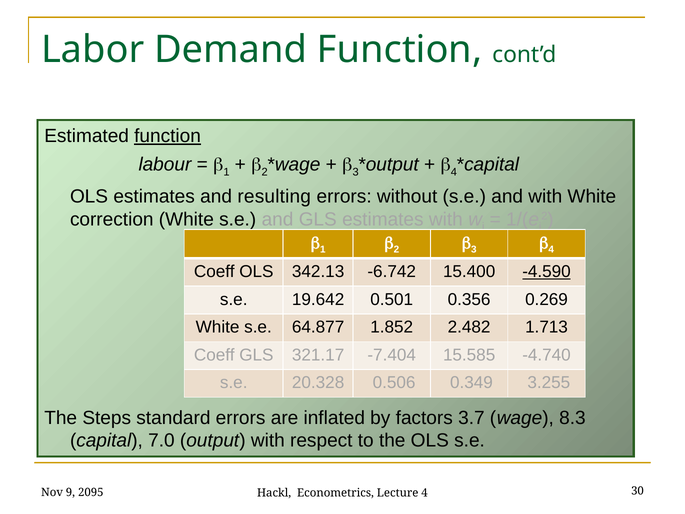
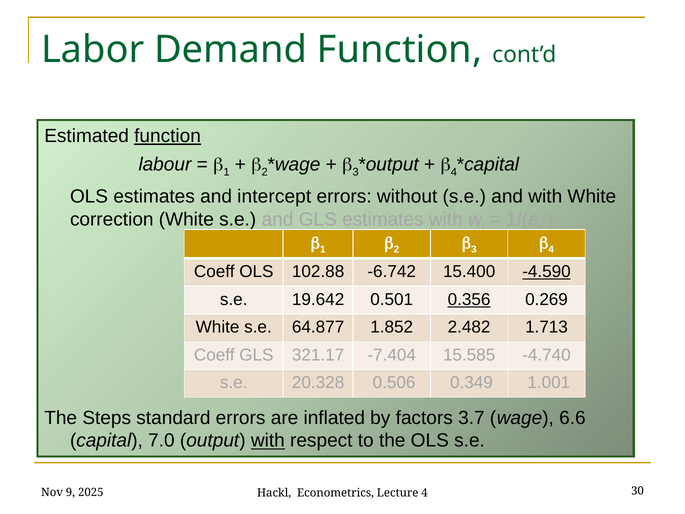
resulting: resulting -> intercept (274, 196)
342.13: 342.13 -> 102.88 (318, 271)
0.356 underline: none -> present (469, 299)
3.255: 3.255 -> 1.001 (549, 383)
8.3: 8.3 -> 6.6 (572, 418)
with underline: none -> present (268, 440)
2095: 2095 -> 2025 (91, 492)
